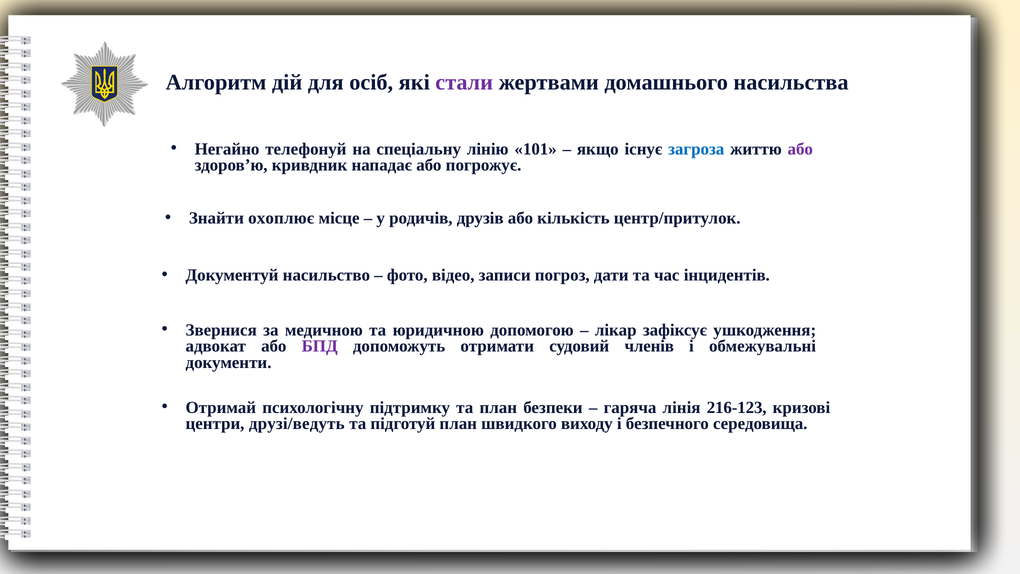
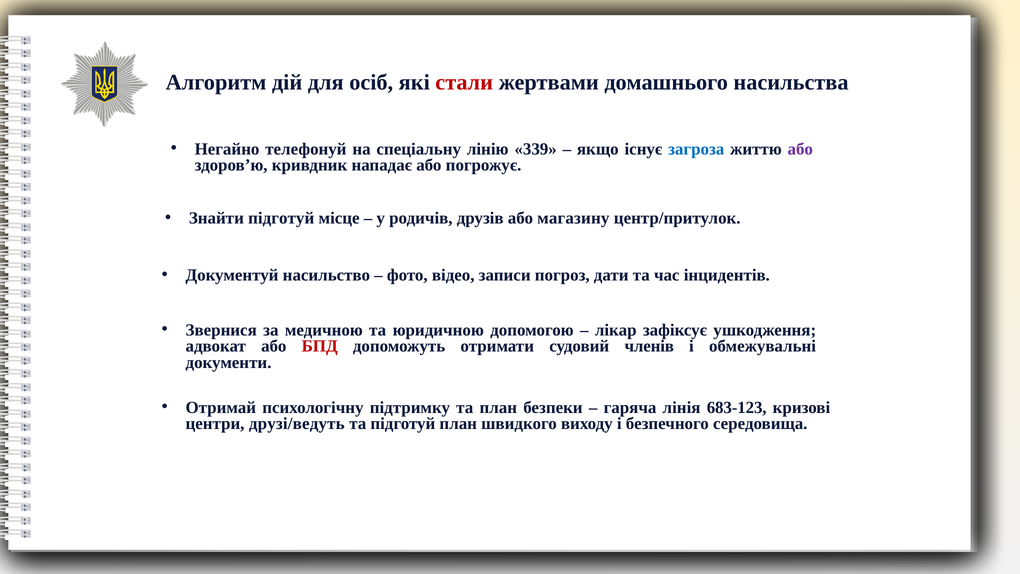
стали colour: purple -> red (464, 82)
101: 101 -> 339 (536, 149)
Знайти охоплює: охоплює -> підготуй (281, 218)
кількість: кількість -> магазину (573, 218)
БПД colour: purple -> red (320, 346)
216-123: 216-123 -> 683-123 (737, 407)
